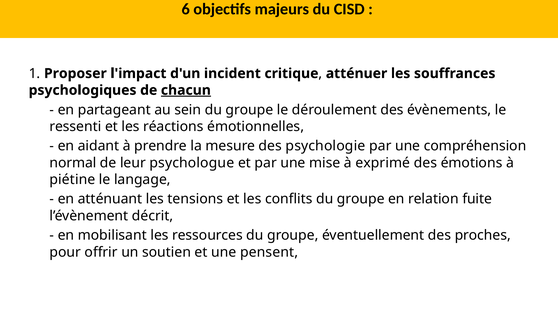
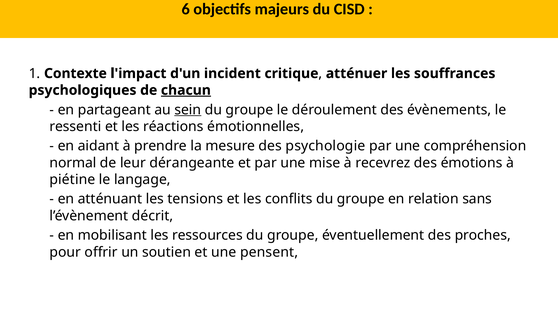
Proposer: Proposer -> Contexte (75, 73)
sein underline: none -> present (188, 110)
psychologue: psychologue -> dérangeante (192, 163)
exprimé: exprimé -> recevrez (383, 163)
fuite: fuite -> sans (477, 199)
